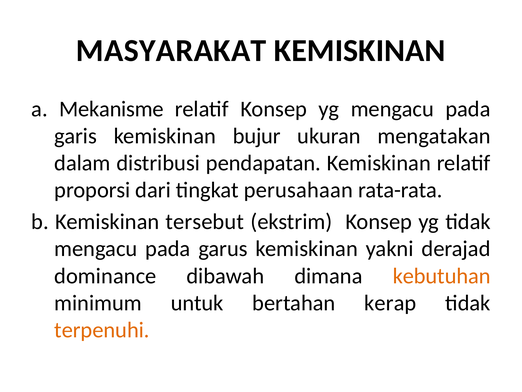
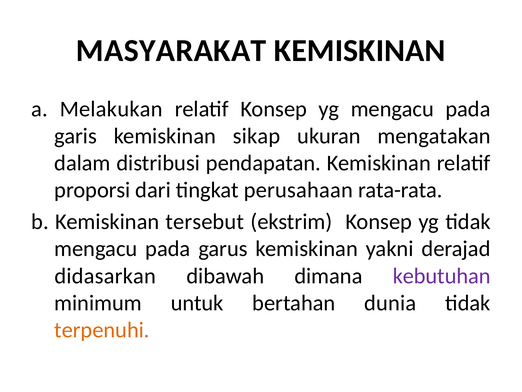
Mekanisme: Mekanisme -> Melakukan (111, 109)
bujur: bujur -> sikap (257, 136)
dominance: dominance -> didasarkan (105, 276)
kebutuhan colour: orange -> purple (442, 276)
kerap: kerap -> dunia (390, 303)
